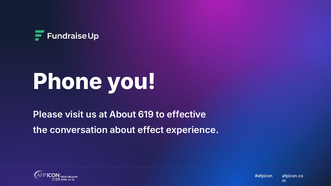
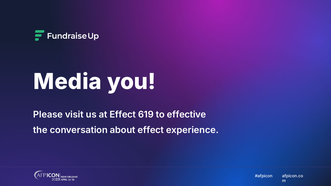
Phone: Phone -> Media (68, 82)
at About: About -> Effect (123, 115)
